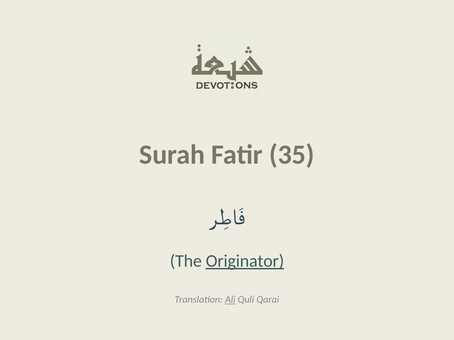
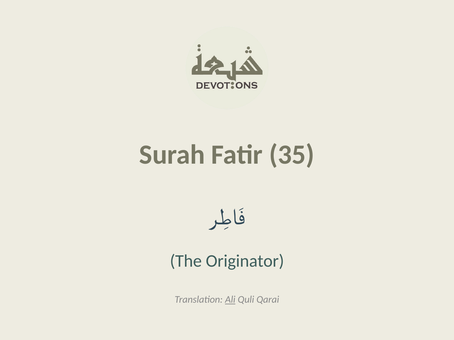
Originator underline: present -> none (245, 261)
